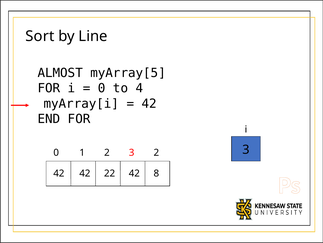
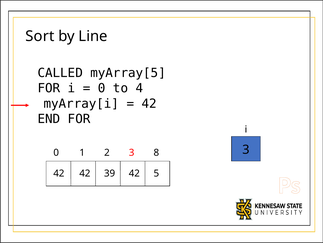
ALMOST: ALMOST -> CALLED (60, 73)
3 2: 2 -> 8 (156, 152)
22: 22 -> 39 (110, 173)
8: 8 -> 5 (156, 173)
